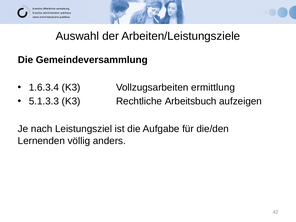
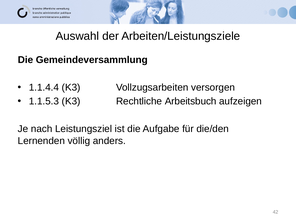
1.6.3.4: 1.6.3.4 -> 1.1.4.4 (44, 88)
ermittlung: ermittlung -> versorgen (213, 88)
5.1.3.3: 5.1.3.3 -> 1.1.5.3 (44, 101)
